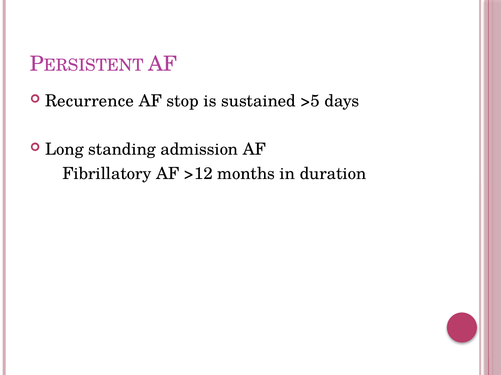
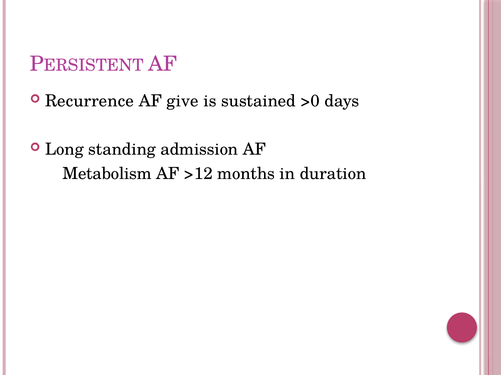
stop: stop -> give (183, 101)
>5: >5 -> >0 (310, 101)
Fibrillatory: Fibrillatory -> Metabolism (107, 174)
